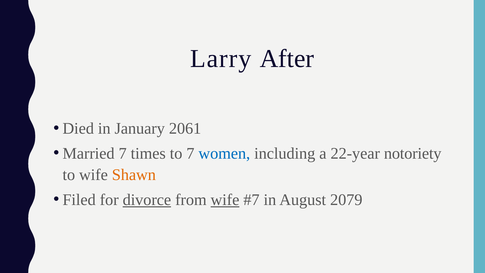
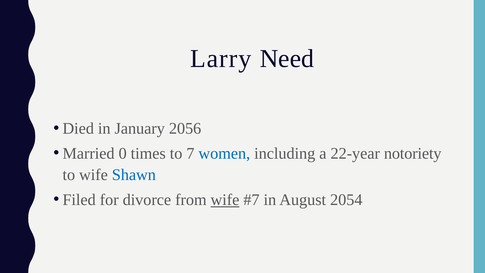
After: After -> Need (287, 59)
2061: 2061 -> 2056 (185, 128)
Married 7: 7 -> 0 (123, 153)
Shawn colour: orange -> blue (134, 175)
divorce underline: present -> none (147, 200)
2079: 2079 -> 2054 (346, 200)
